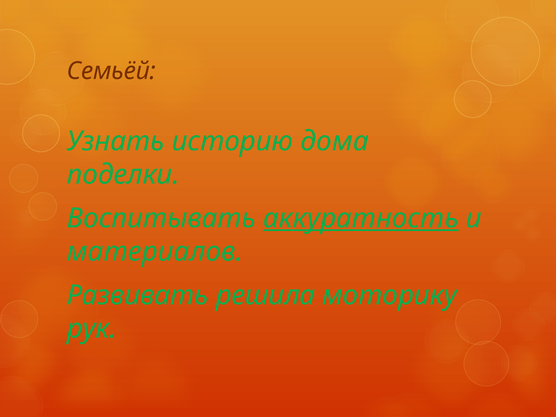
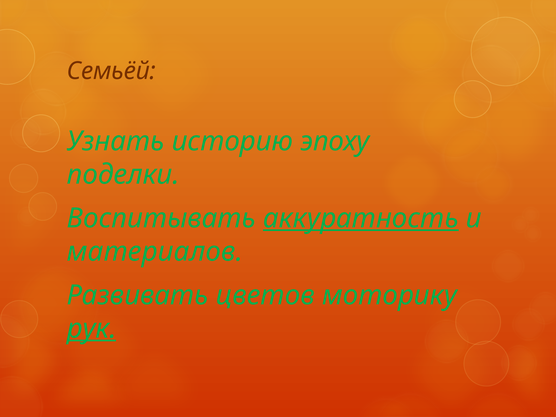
дома: дома -> эпоху (335, 141)
решила: решила -> цветов (265, 295)
рук underline: none -> present (92, 329)
